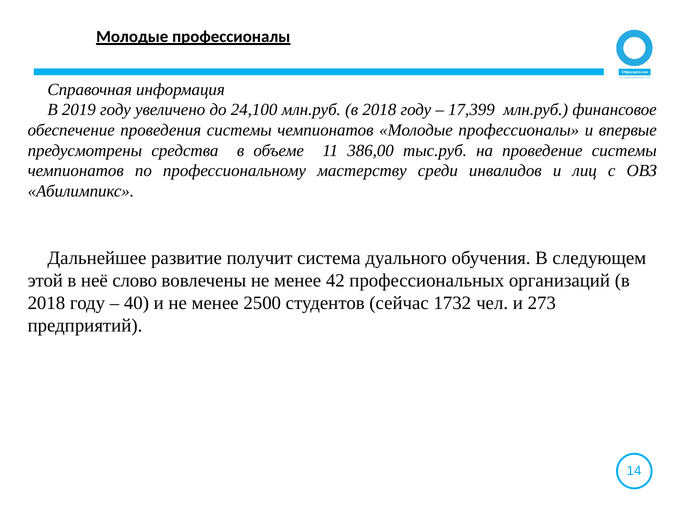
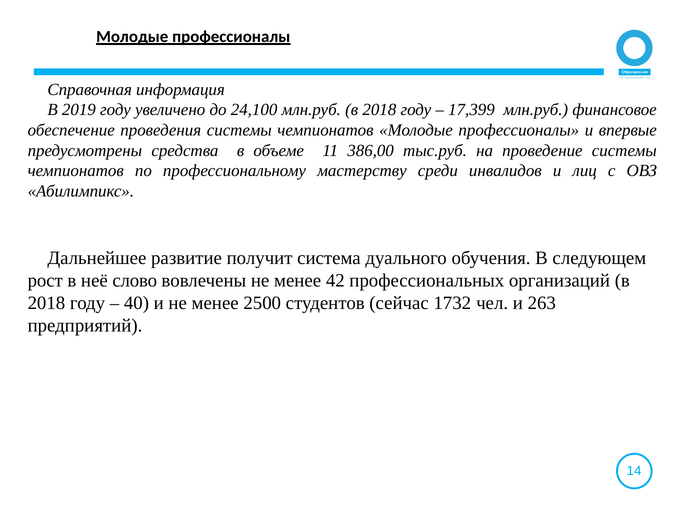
этой: этой -> рост (45, 280)
273: 273 -> 263 (542, 303)
